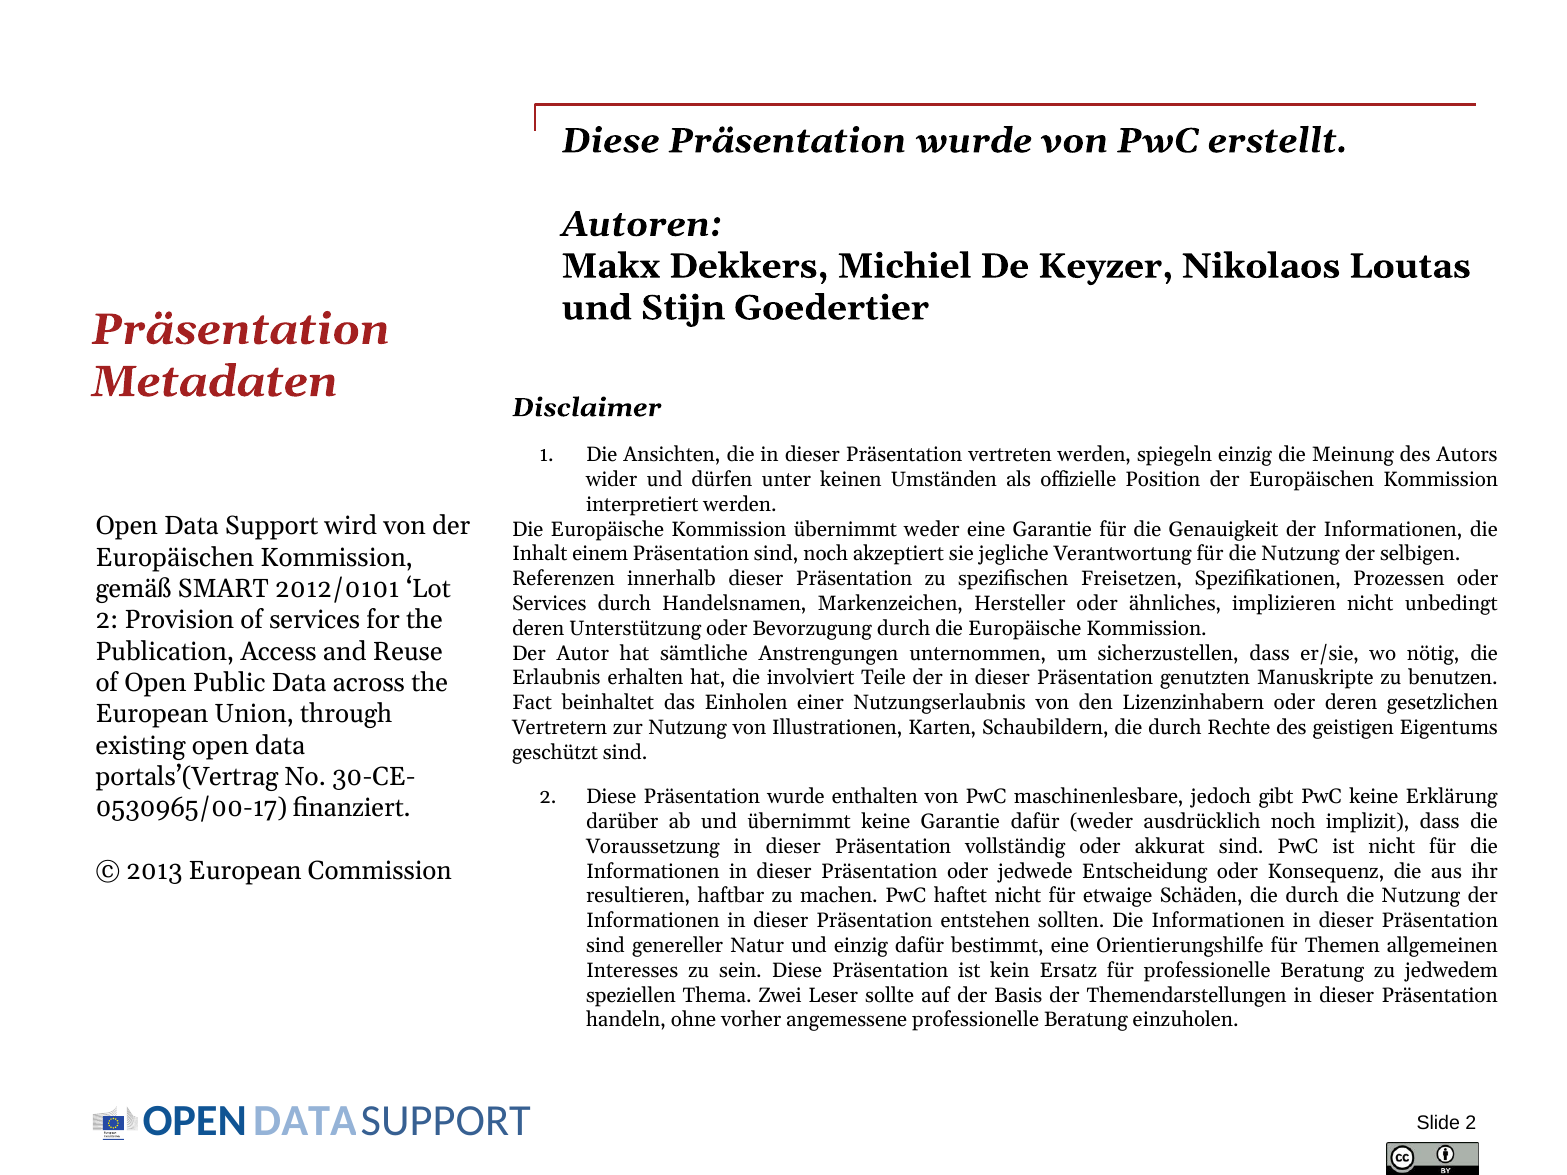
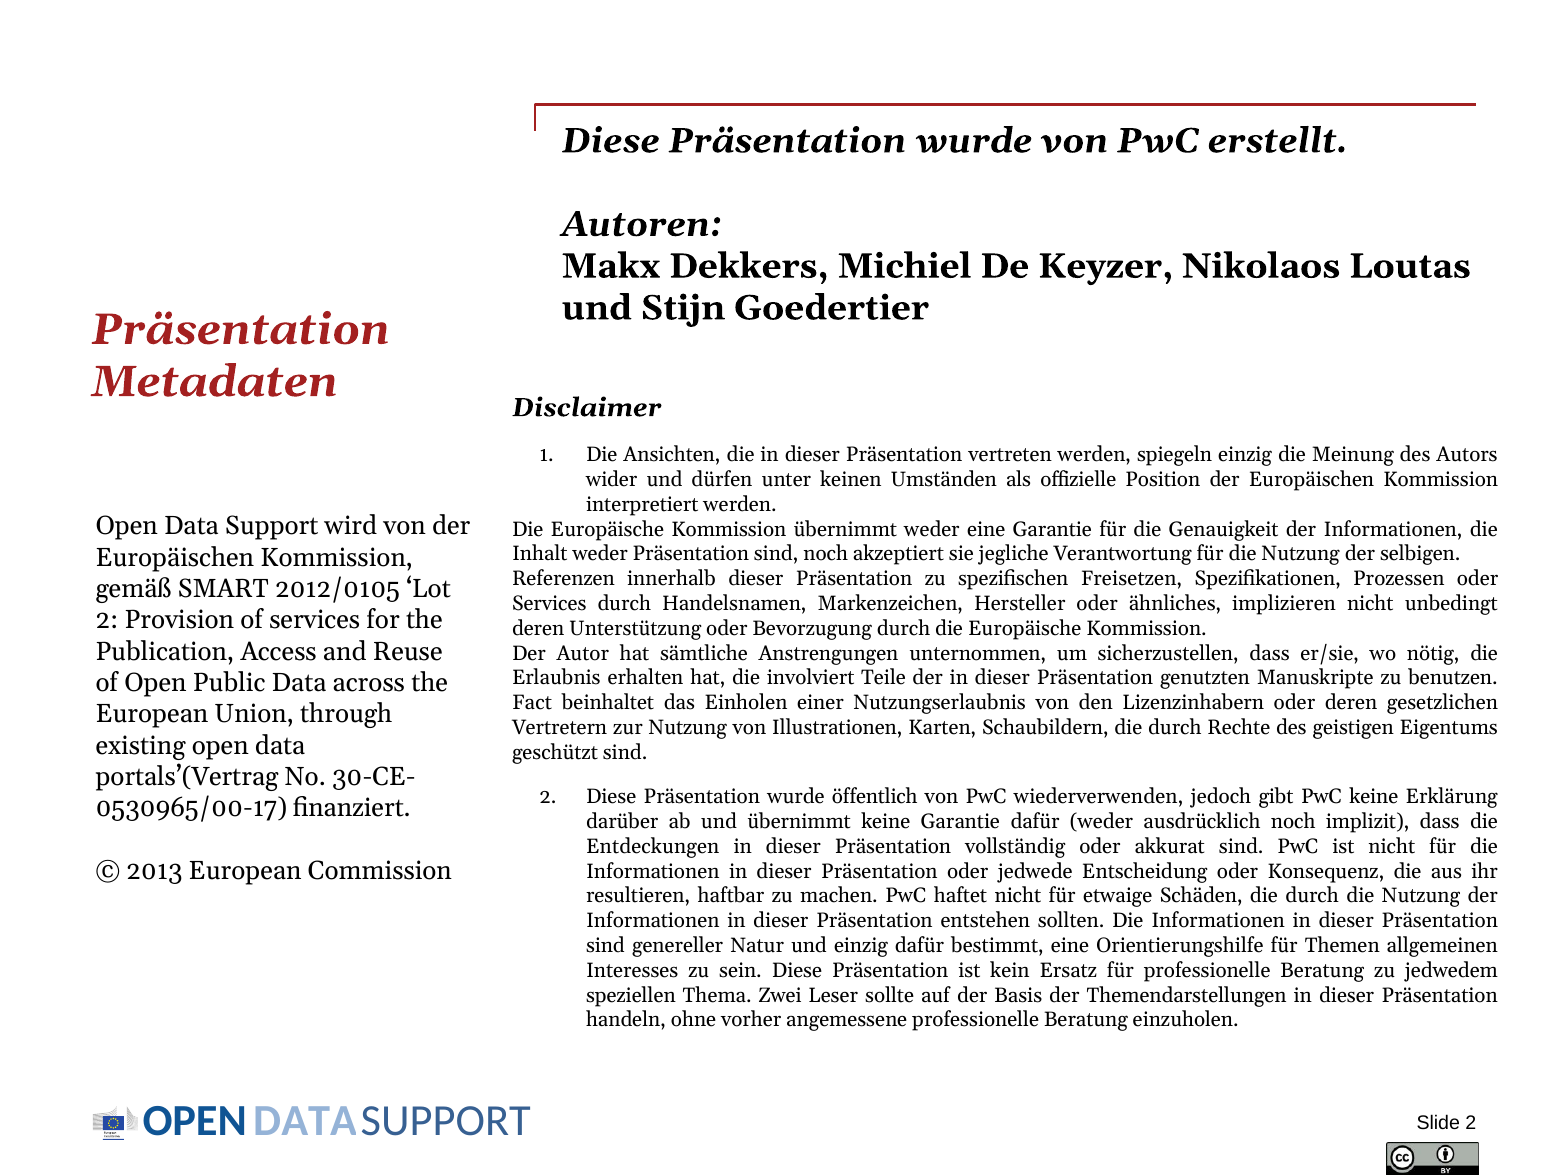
Inhalt einem: einem -> weder (600, 554)
2012/0101: 2012/0101 -> 2012/0105 (337, 589)
enthalten: enthalten -> öffentlich (875, 797)
maschinenlesbare: maschinenlesbare -> wiederverwenden (1099, 797)
Voraussetzung: Voraussetzung -> Entdeckungen (653, 847)
